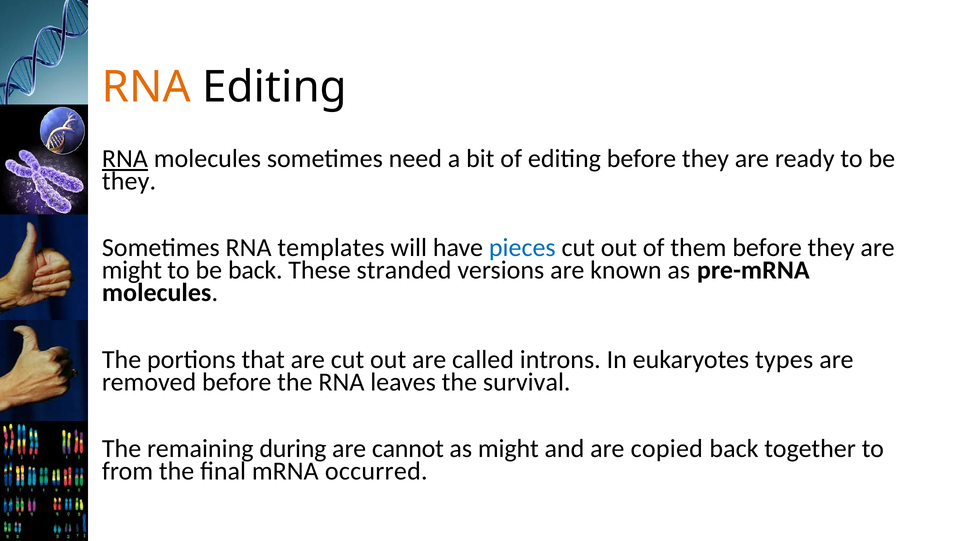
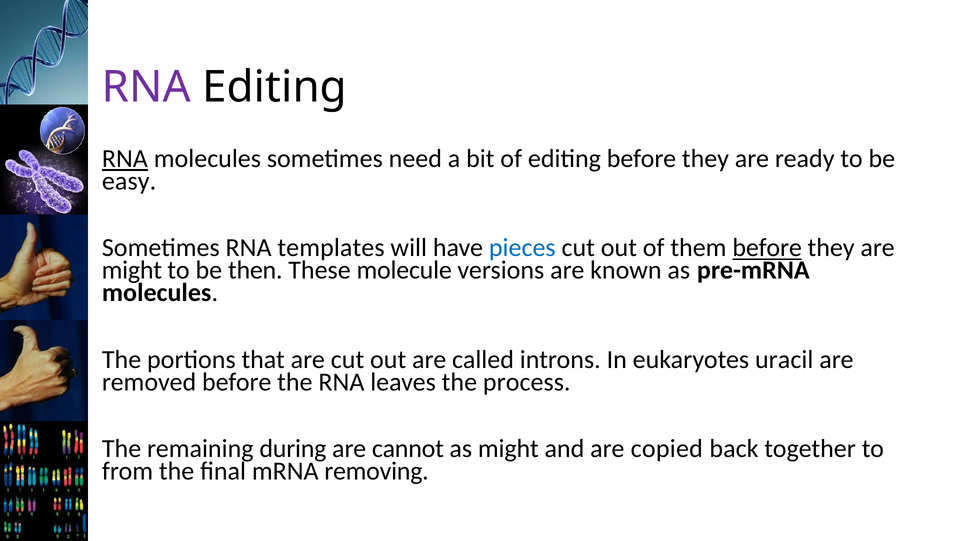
RNA colour: orange -> purple (146, 87)
they: they -> easy (129, 181)
before underline: none -> present (767, 248)
be back: back -> then (255, 270)
stranded: stranded -> molecule (404, 270)
types: types -> uracil (784, 359)
survival: survival -> process (527, 382)
occurred: occurred -> removing (377, 471)
